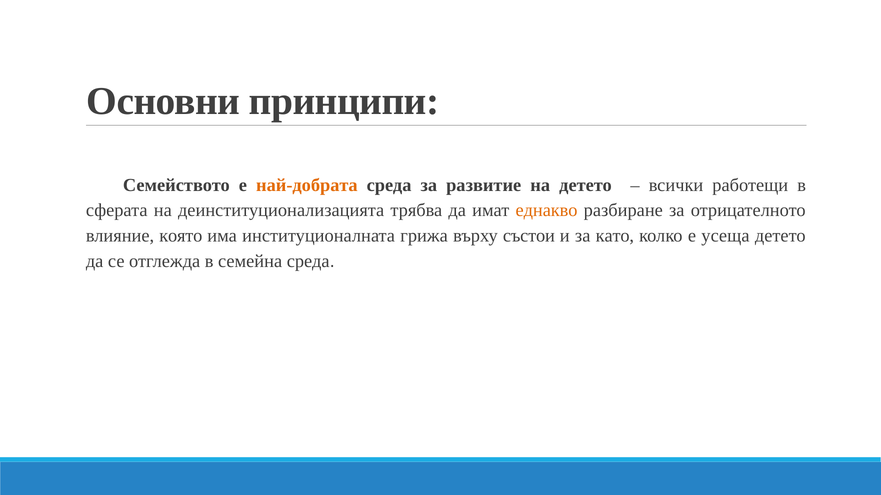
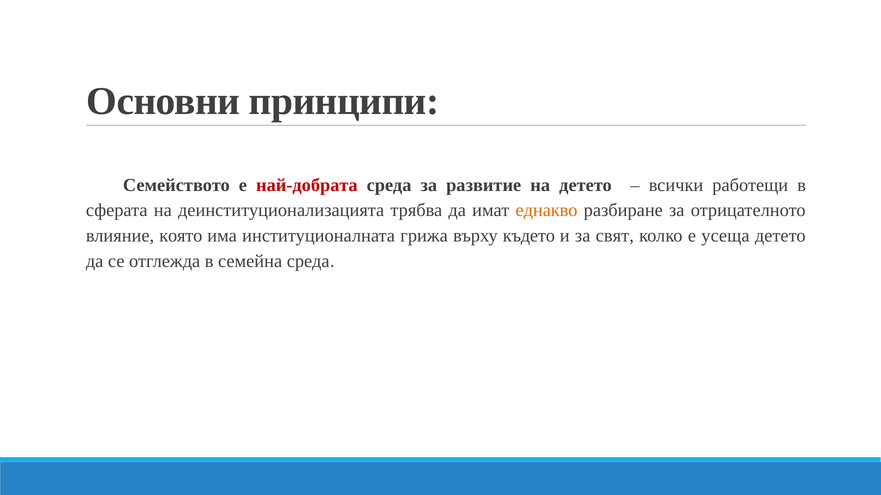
най-добрата colour: orange -> red (307, 185)
състои: състои -> където (529, 236)
като: като -> свят (615, 236)
